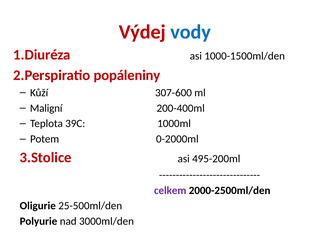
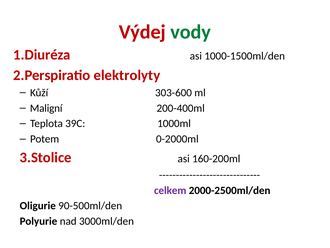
vody colour: blue -> green (191, 32)
popáleniny: popáleniny -> elektrolyty (127, 75)
307-600: 307-600 -> 303-600 (173, 93)
495-200ml: 495-200ml -> 160-200ml (216, 159)
25-500ml/den: 25-500ml/den -> 90-500ml/den (90, 205)
